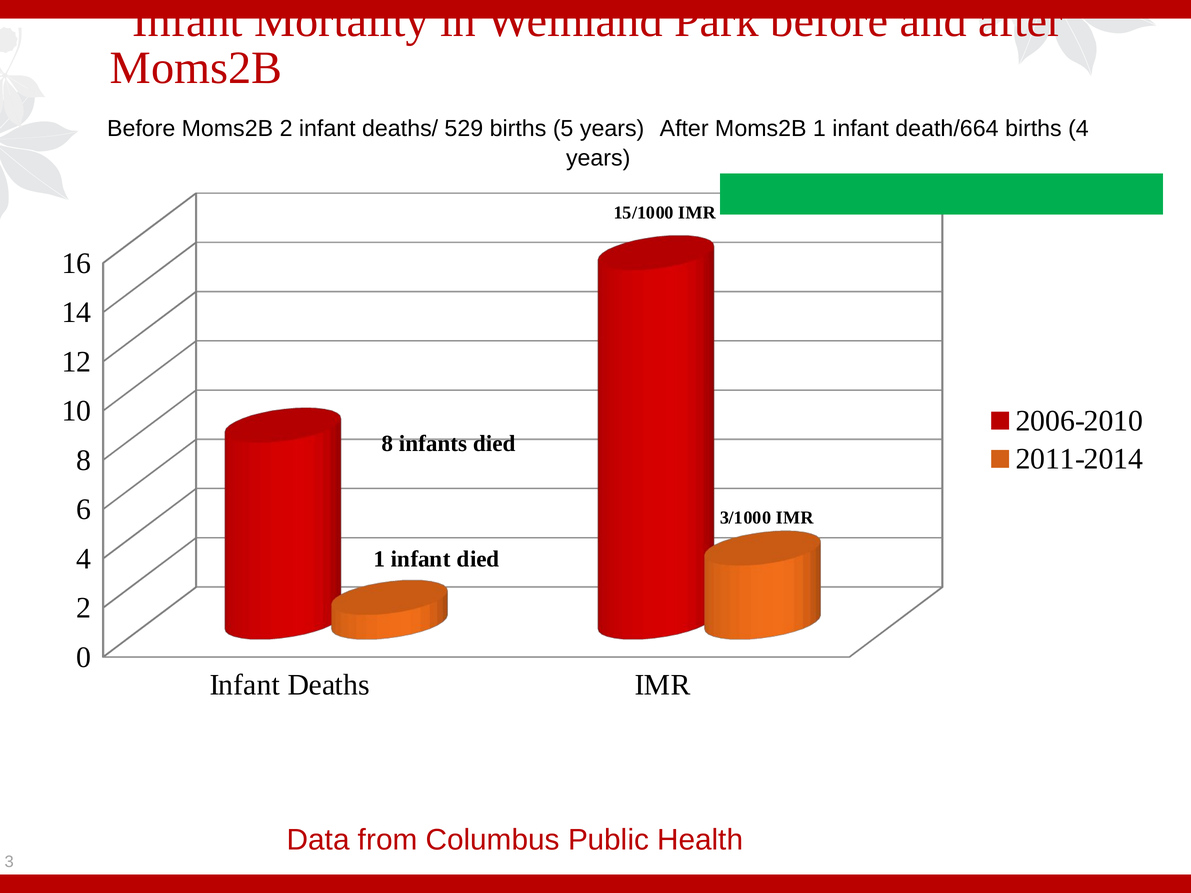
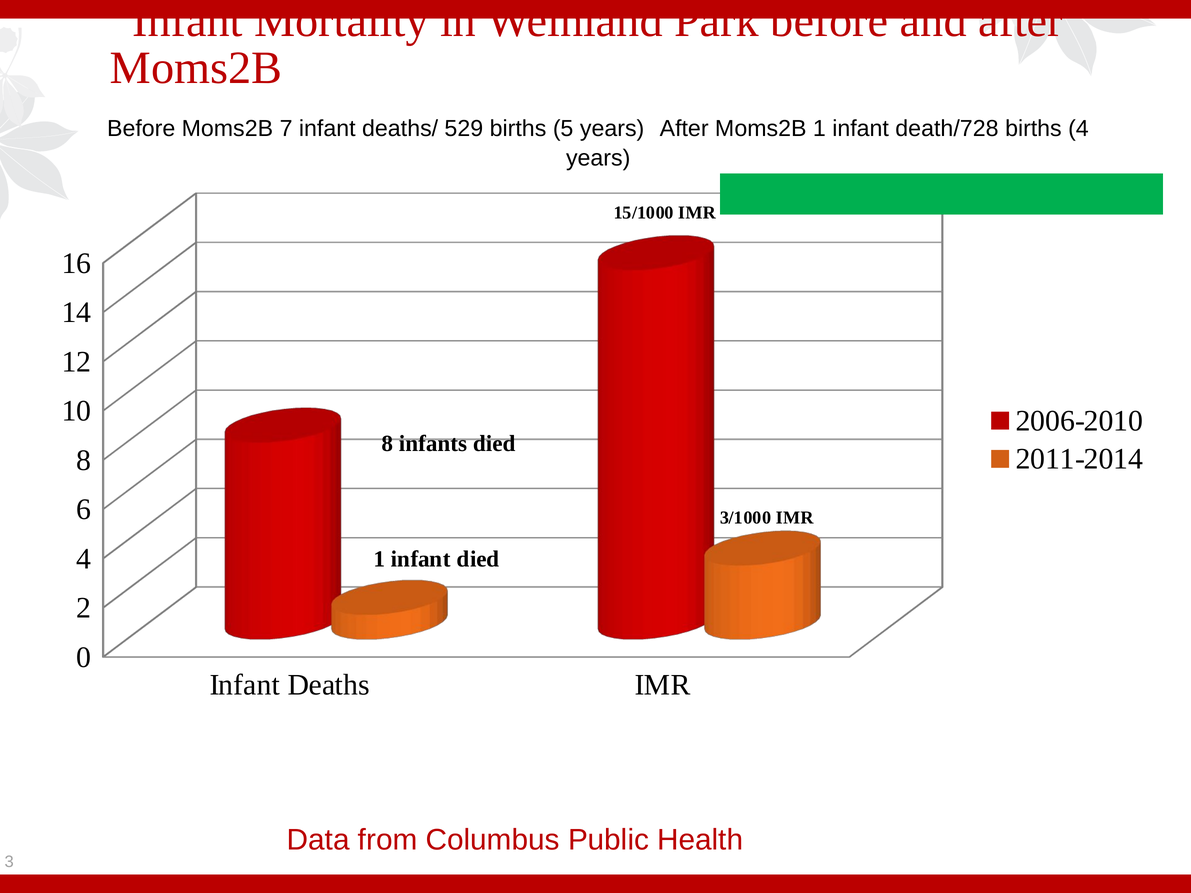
Moms2B 2: 2 -> 7 (286, 129)
death/664: death/664 -> death/728 (947, 129)
